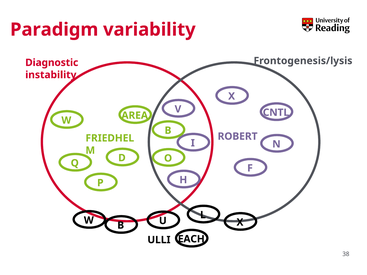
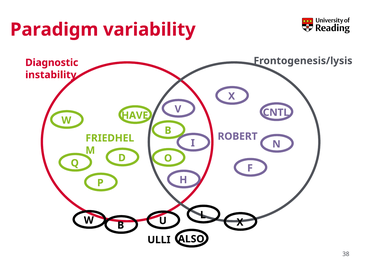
AREA: AREA -> HAVE (135, 116)
EACH: EACH -> ALSO (191, 239)
